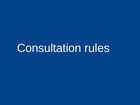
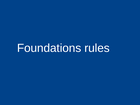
Consultation: Consultation -> Foundations (49, 48)
